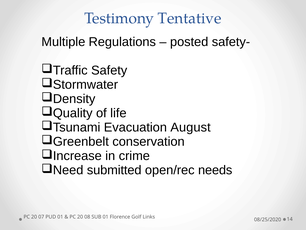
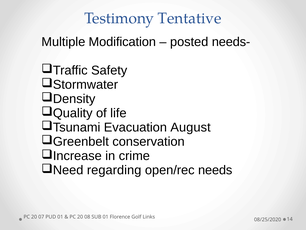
Regulations: Regulations -> Modification (122, 42)
safety-: safety- -> needs- (231, 42)
submitted: submitted -> regarding (114, 170)
